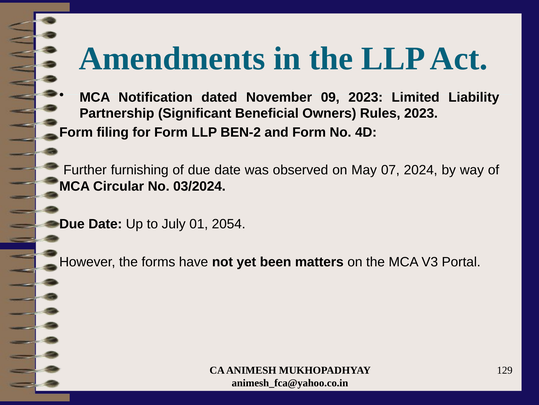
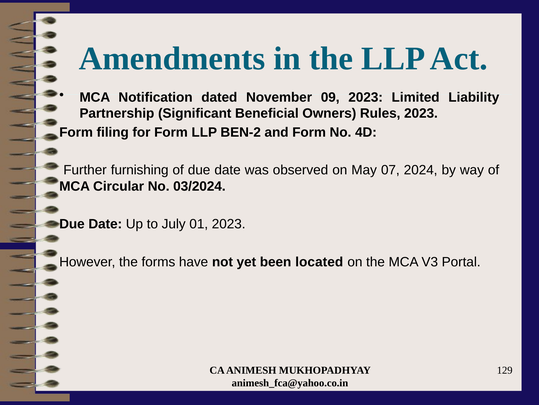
01 2054: 2054 -> 2023 (229, 224)
matters: matters -> located (319, 261)
